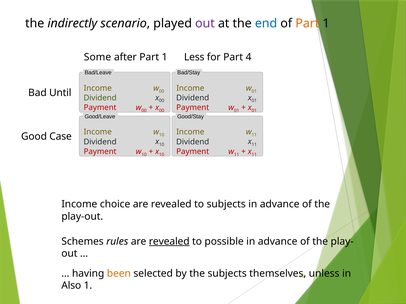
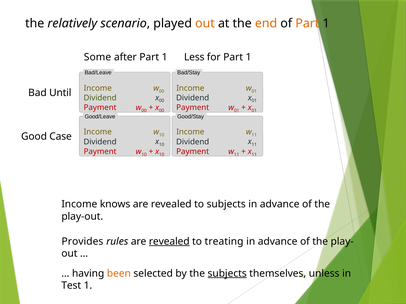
indirectly: indirectly -> relatively (72, 23)
out colour: purple -> orange (205, 23)
end colour: blue -> orange (266, 23)
for Part 4: 4 -> 1 (249, 57)
choice: choice -> knows (115, 205)
Schemes: Schemes -> Provides (82, 242)
possible: possible -> treating (224, 242)
subjects underline: none -> present (227, 274)
Also: Also -> Test (71, 286)
